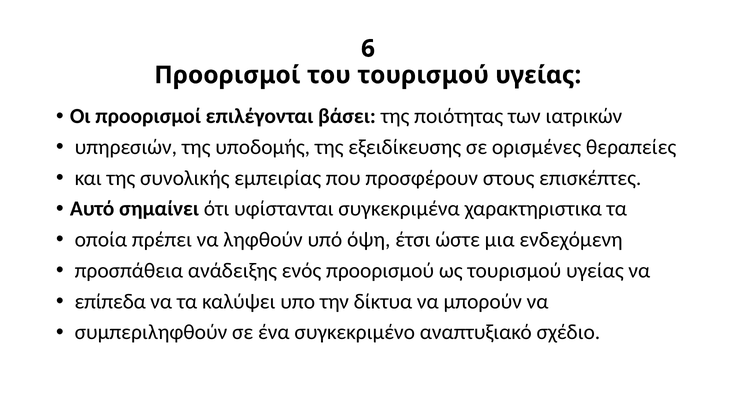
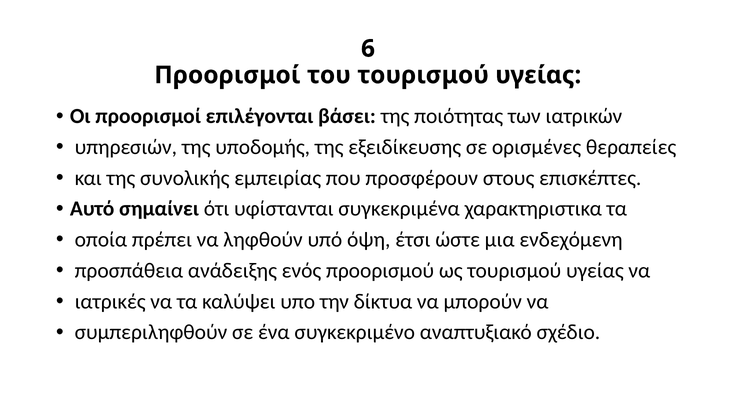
επίπεδα: επίπεδα -> ιατρικές (110, 301)
